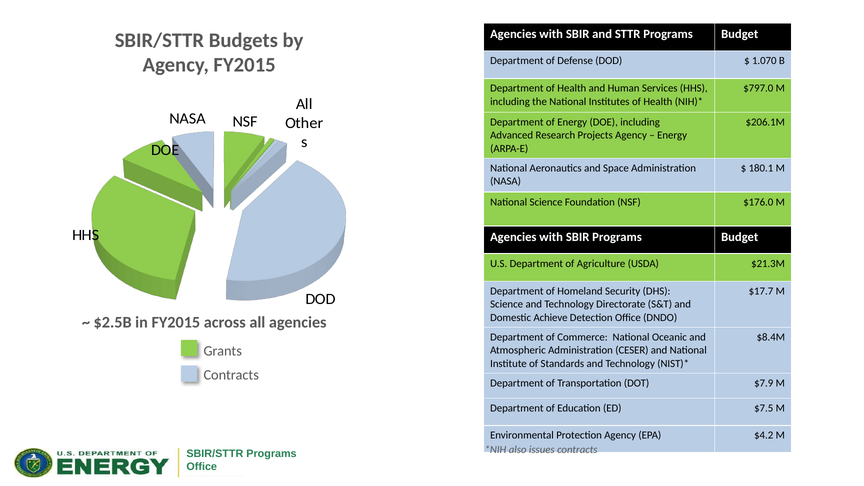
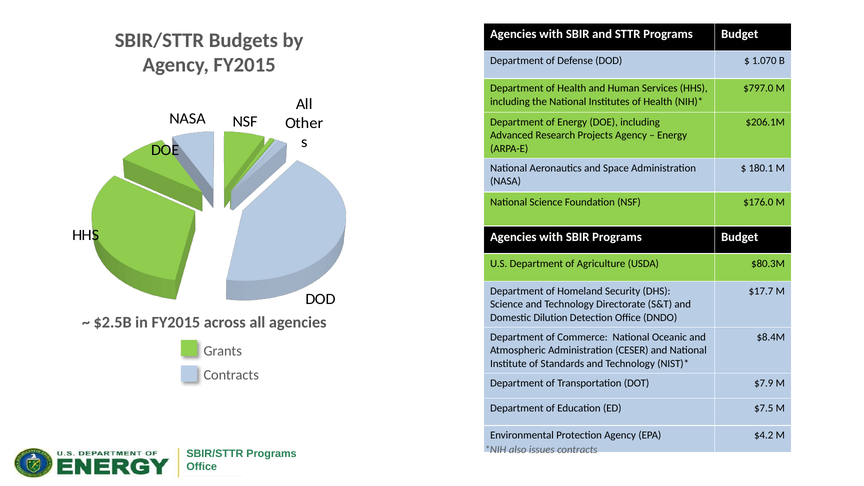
$21.3M: $21.3M -> $80.3M (768, 264)
Achieve: Achieve -> Dilution (551, 318)
